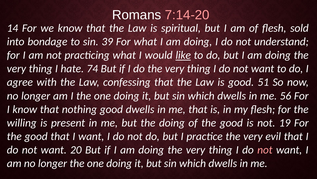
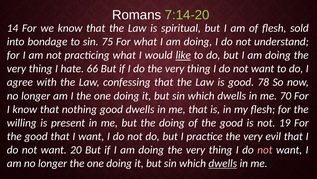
7:14-20 colour: pink -> light green (187, 15)
39: 39 -> 75 (107, 42)
74: 74 -> 66 (92, 68)
51: 51 -> 78 (263, 82)
56: 56 -> 70 (286, 95)
dwells underline: none -> present (223, 163)
